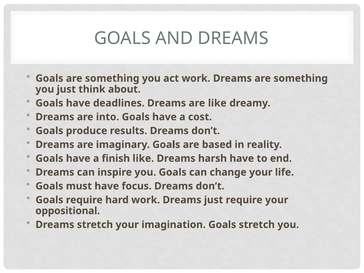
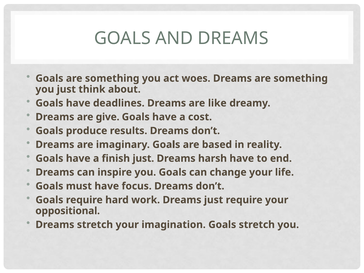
act work: work -> woes (196, 78)
into: into -> give (108, 117)
finish like: like -> just (143, 158)
